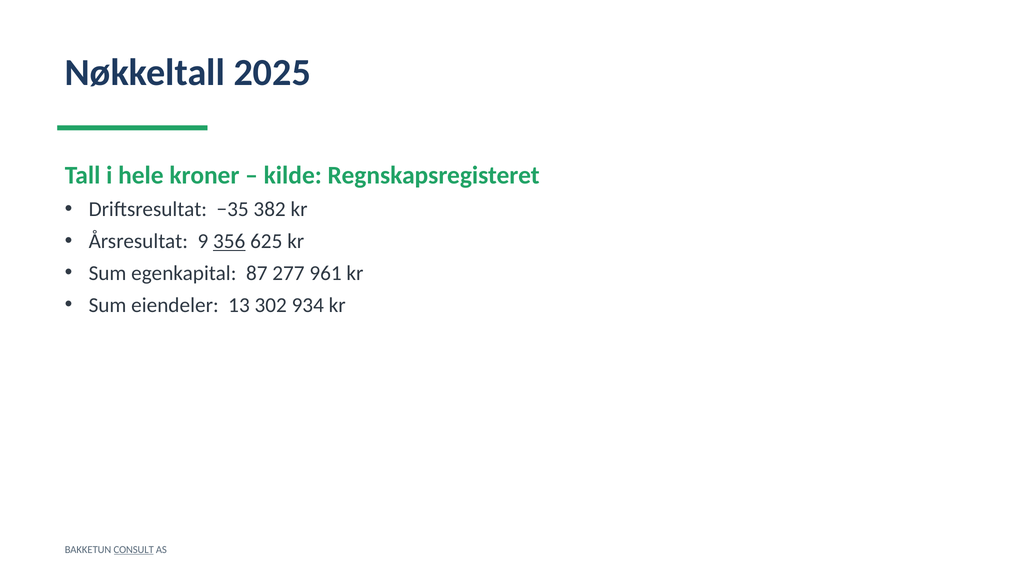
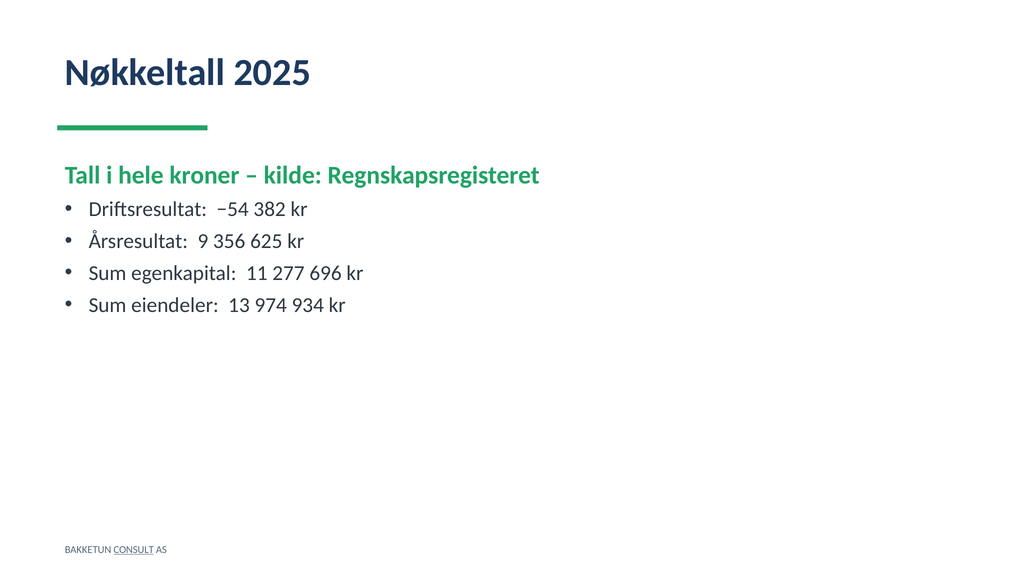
−35: −35 -> −54 (233, 209)
356 underline: present -> none (229, 241)
87: 87 -> 11 (257, 273)
961: 961 -> 696 (326, 273)
302: 302 -> 974 (271, 305)
